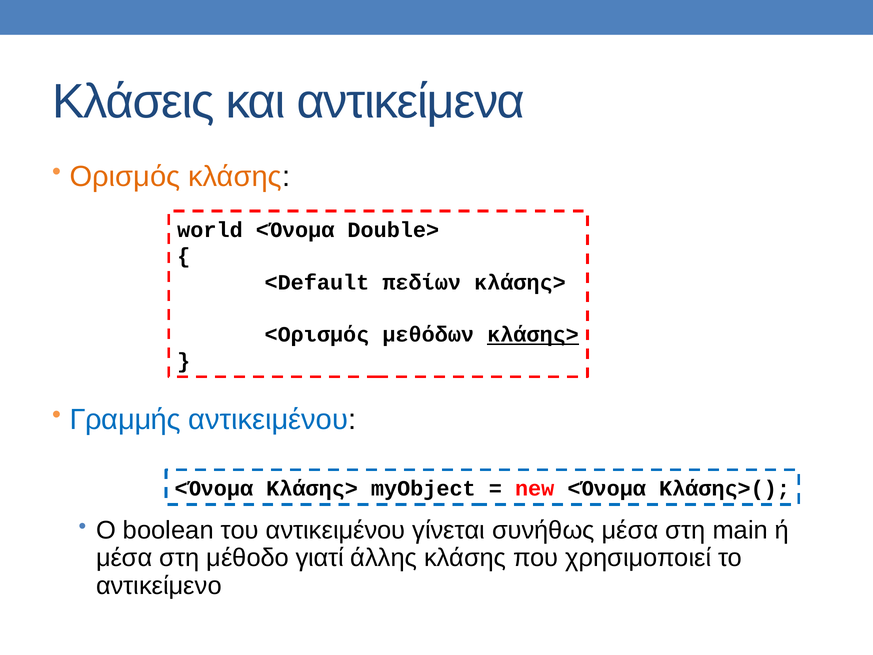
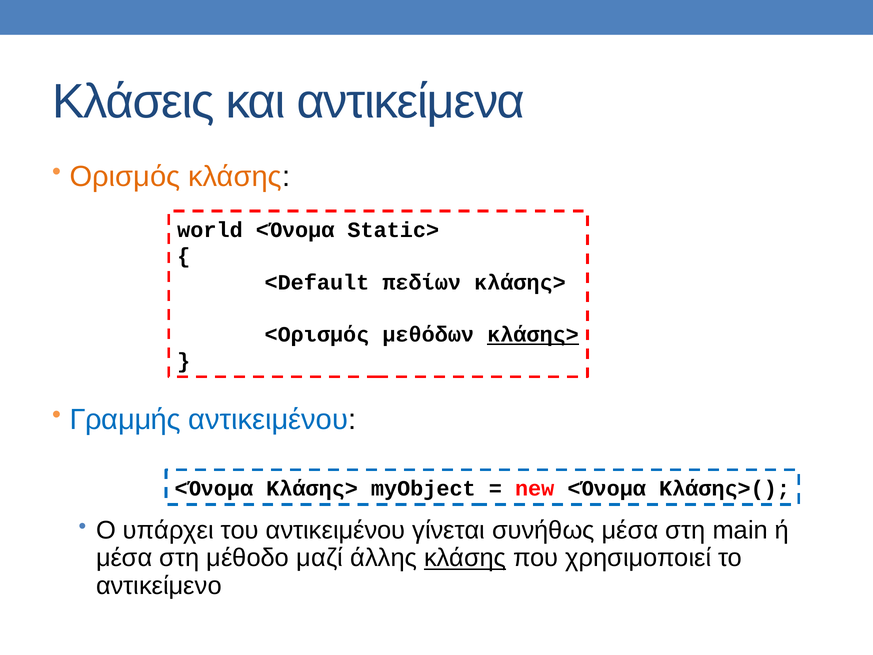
Double>: Double> -> Static> (393, 230)
boolean: boolean -> υπάρχει (168, 530)
γιατί: γιατί -> μαζί (320, 558)
κλάσης underline: none -> present (465, 558)
